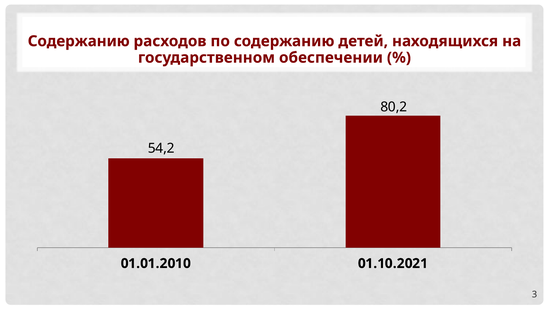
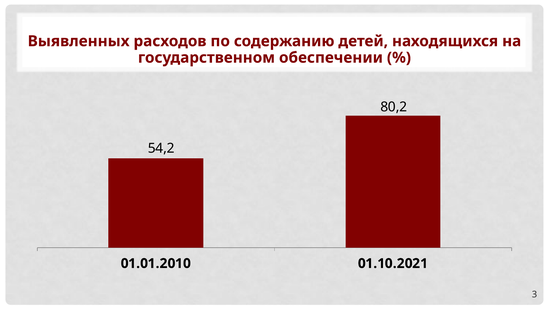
Содержанию: Содержанию -> Выявленных (79, 41)
